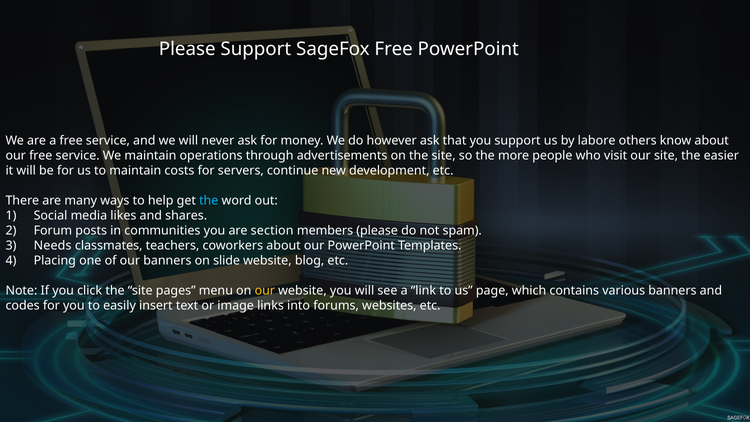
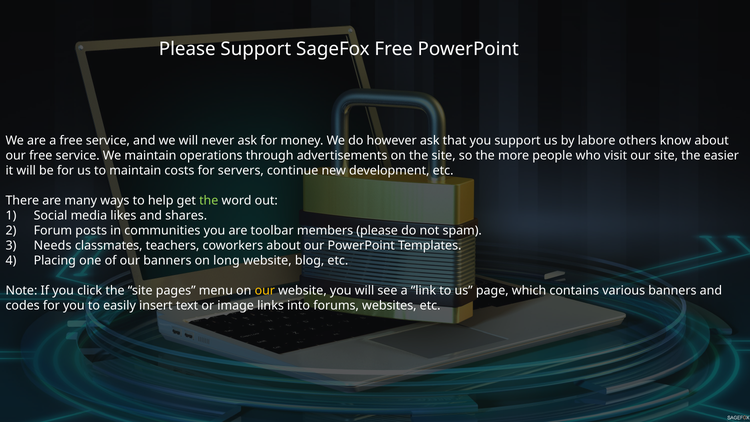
the colour: light blue -> light green (209, 201)
section: section -> toolbar (272, 231)
slide: slide -> long (226, 261)
